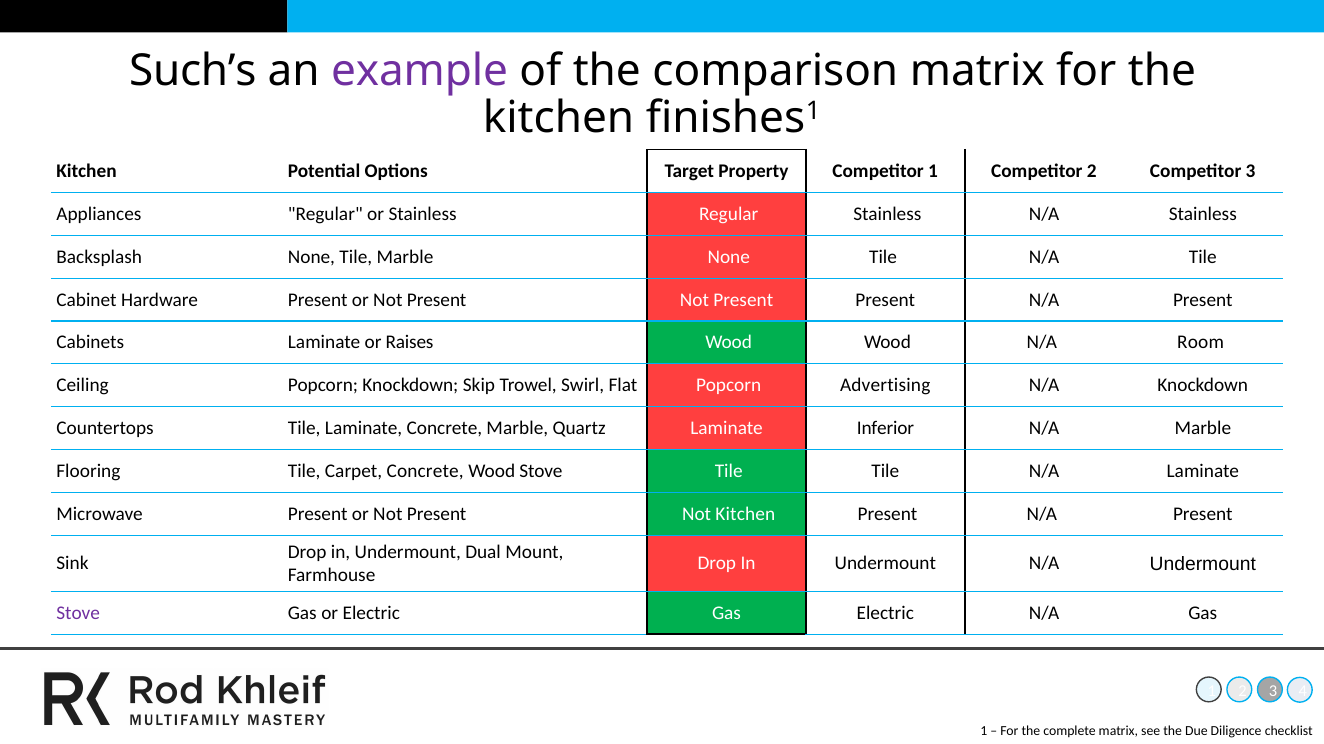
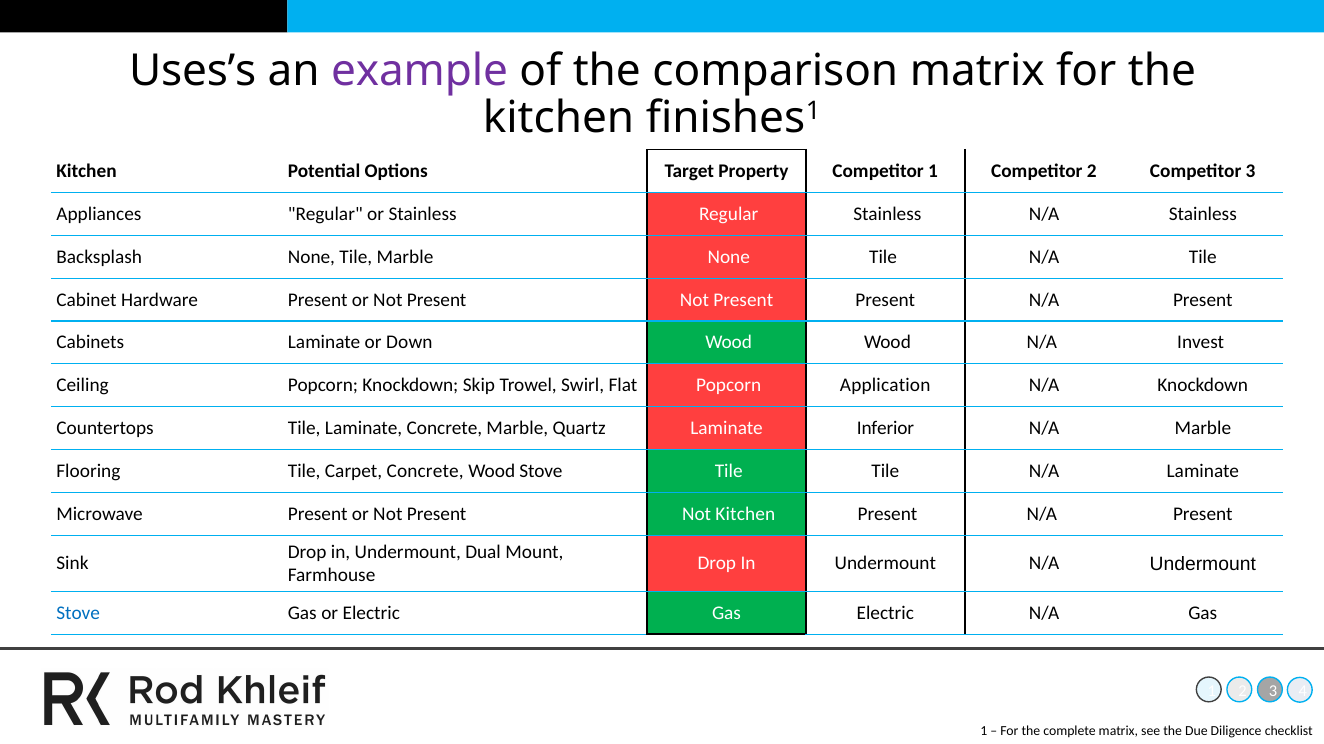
Such’s: Such’s -> Uses’s (193, 71)
Raises: Raises -> Down (409, 343)
Room: Room -> Invest (1201, 343)
Advertising: Advertising -> Application (885, 386)
Stove colour: purple -> blue (78, 614)
